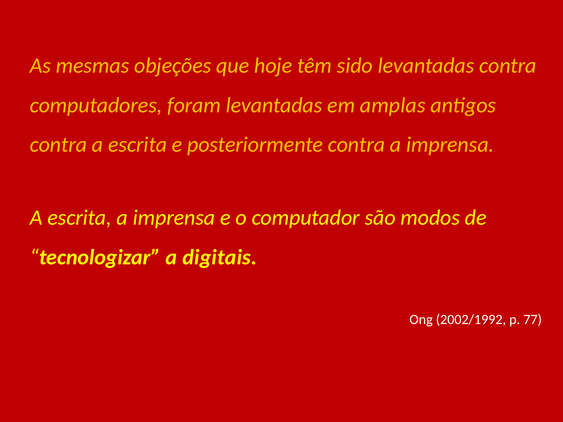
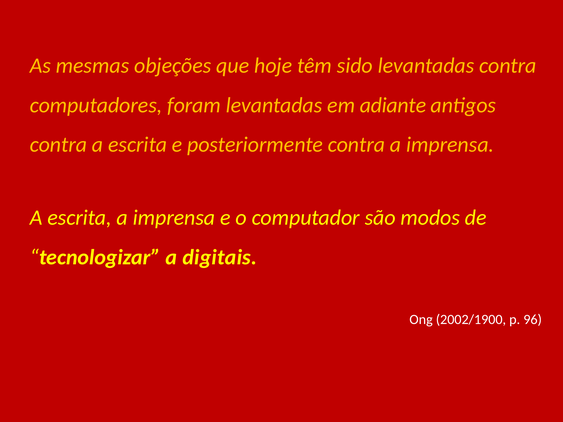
amplas: amplas -> adiante (393, 105)
2002/1992: 2002/1992 -> 2002/1900 (471, 320)
77: 77 -> 96 (533, 320)
